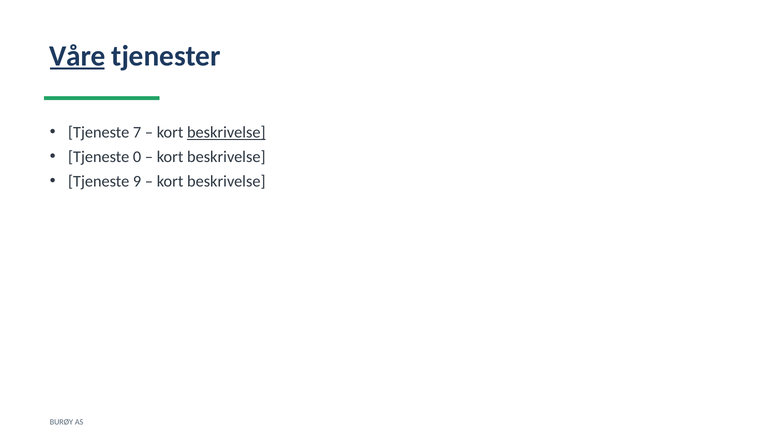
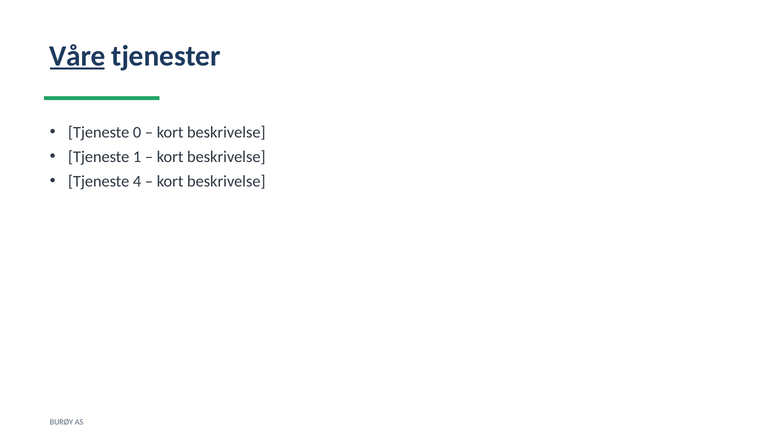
7: 7 -> 0 (137, 132)
beskrivelse underline: present -> none (226, 132)
0: 0 -> 1 (137, 157)
9: 9 -> 4 (137, 181)
